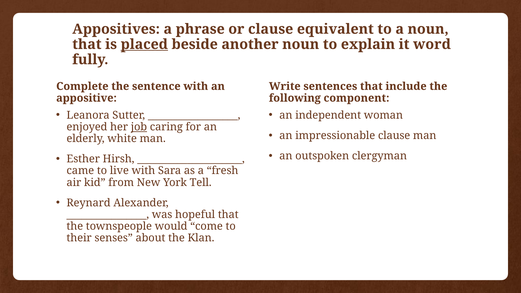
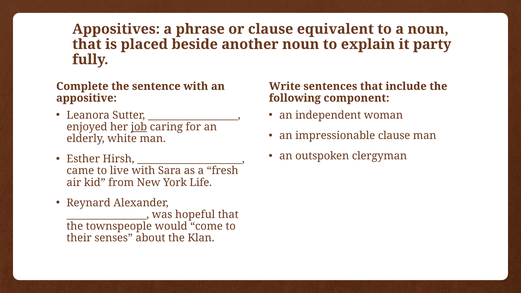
placed underline: present -> none (144, 44)
word: word -> party (432, 44)
Tell: Tell -> Life (201, 183)
